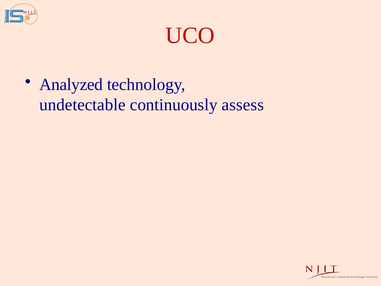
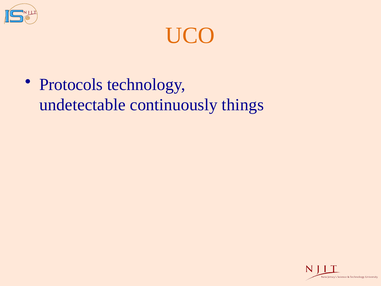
UCO colour: red -> orange (190, 35)
Analyzed: Analyzed -> Protocols (71, 84)
assess: assess -> things (243, 105)
